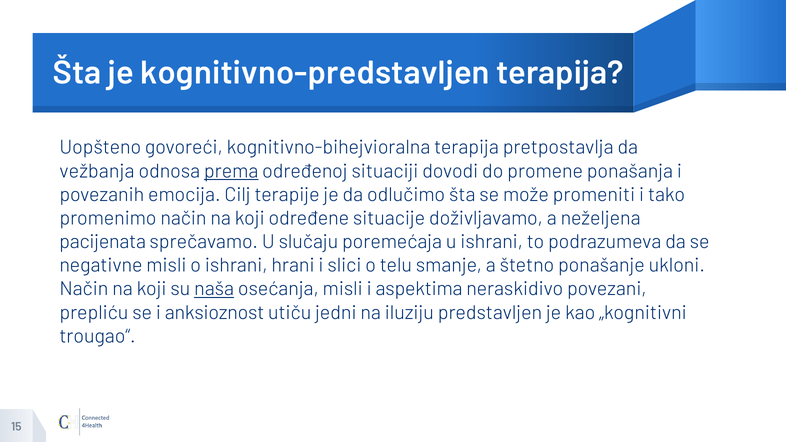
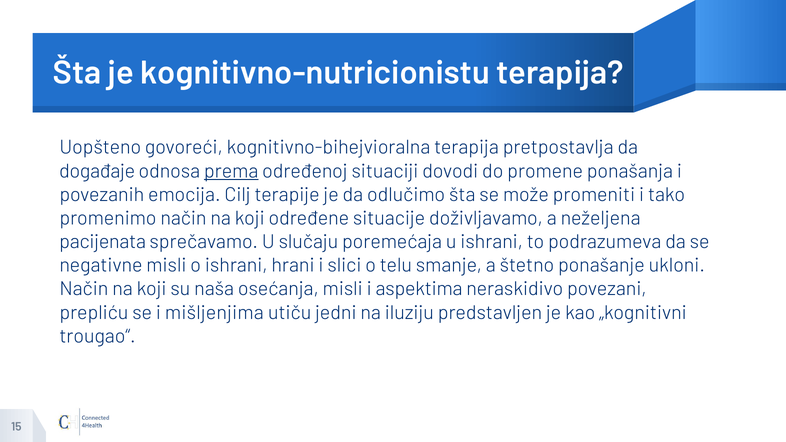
kognitivno-predstavljen: kognitivno-predstavljen -> kognitivno-nutricionistu (315, 73)
vežbanja: vežbanja -> događaje (97, 171)
naša underline: present -> none (214, 289)
anksioznost: anksioznost -> mišljenjima (214, 313)
